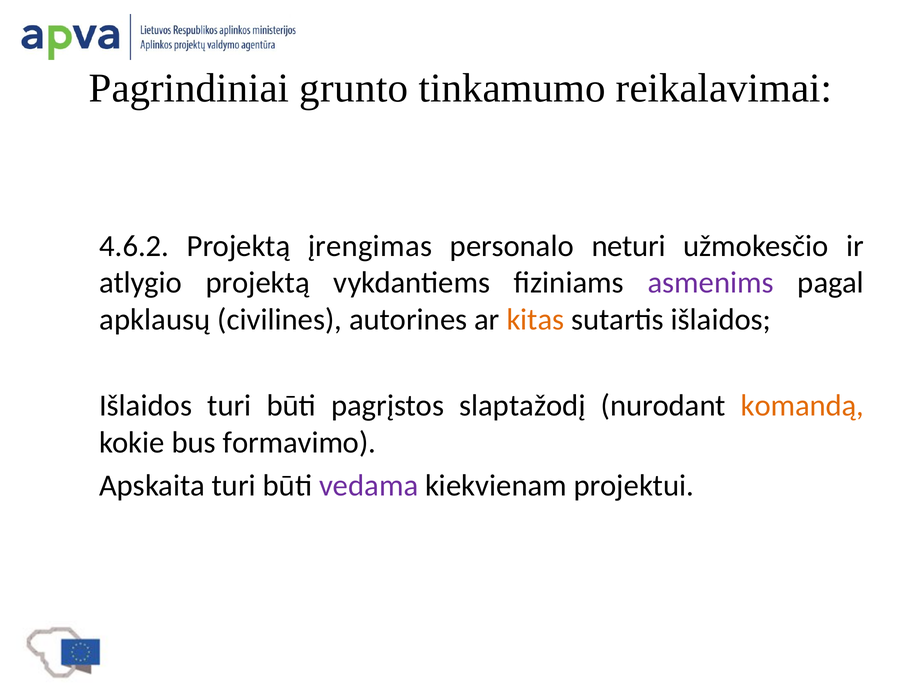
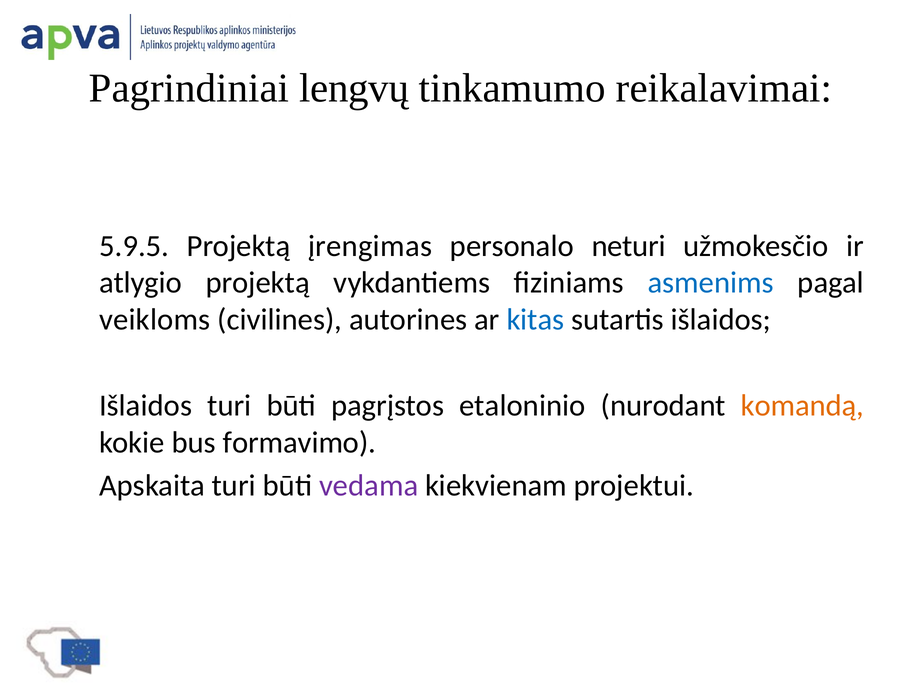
grunto: grunto -> lengvų (354, 88)
4.6.2: 4.6.2 -> 5.9.5 (134, 246)
asmenims colour: purple -> blue (711, 283)
apklausų: apklausų -> veikloms (155, 320)
kitas colour: orange -> blue (535, 320)
slaptažodį: slaptažodį -> etaloninio (522, 406)
